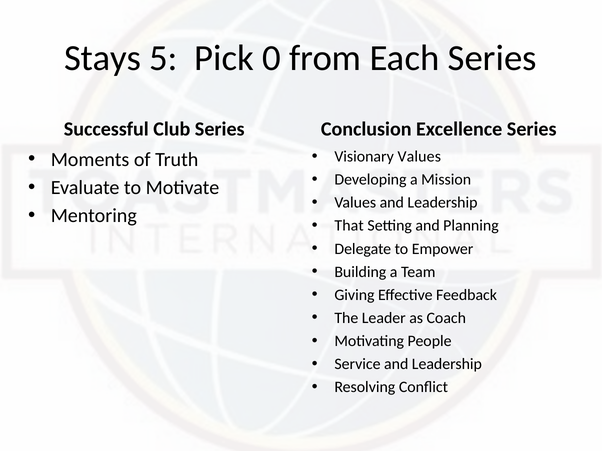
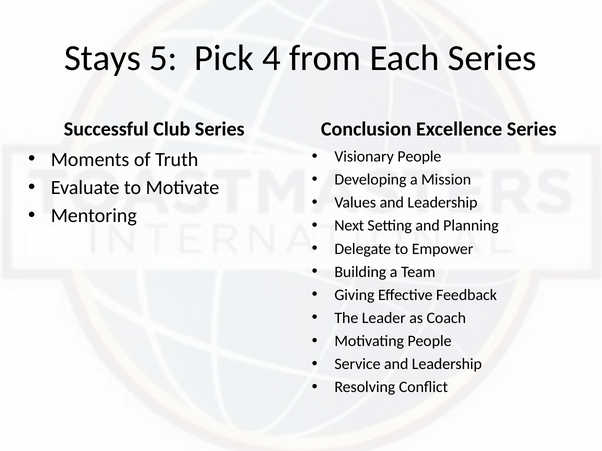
0: 0 -> 4 (272, 58)
Visionary Values: Values -> People (419, 157)
That: That -> Next (349, 226)
